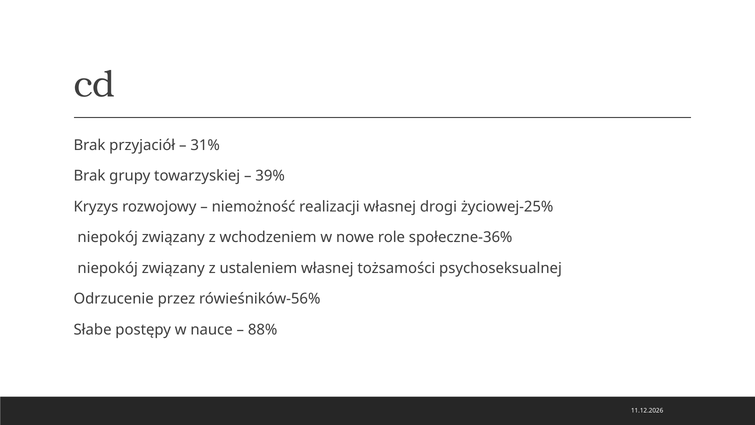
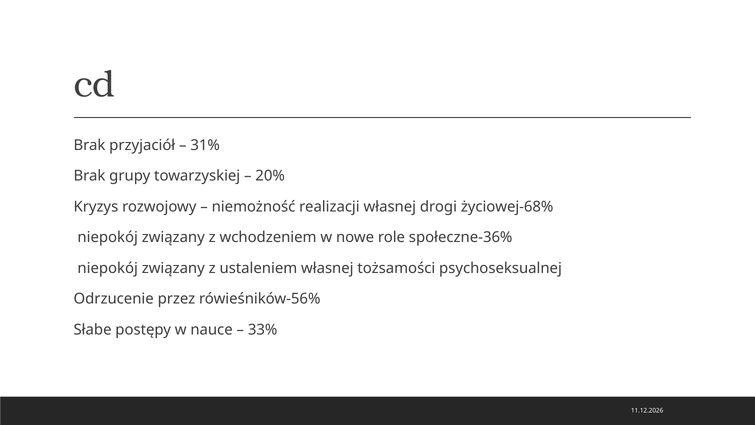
39%: 39% -> 20% (270, 176)
życiowej-25%: życiowej-25% -> życiowej-68% (507, 207)
88%: 88% -> 33% (263, 329)
